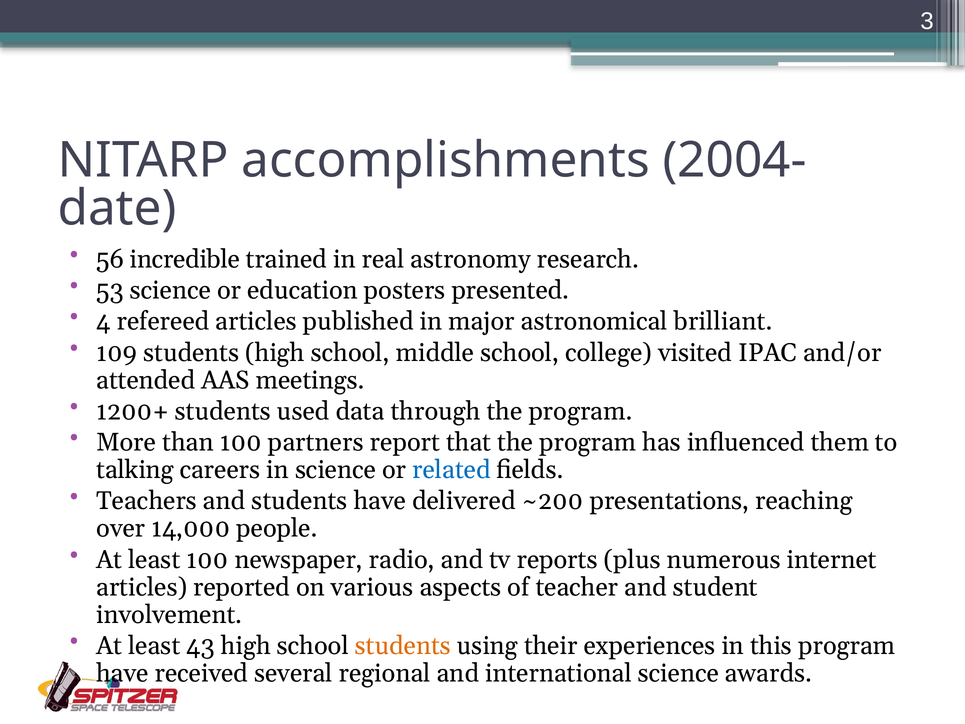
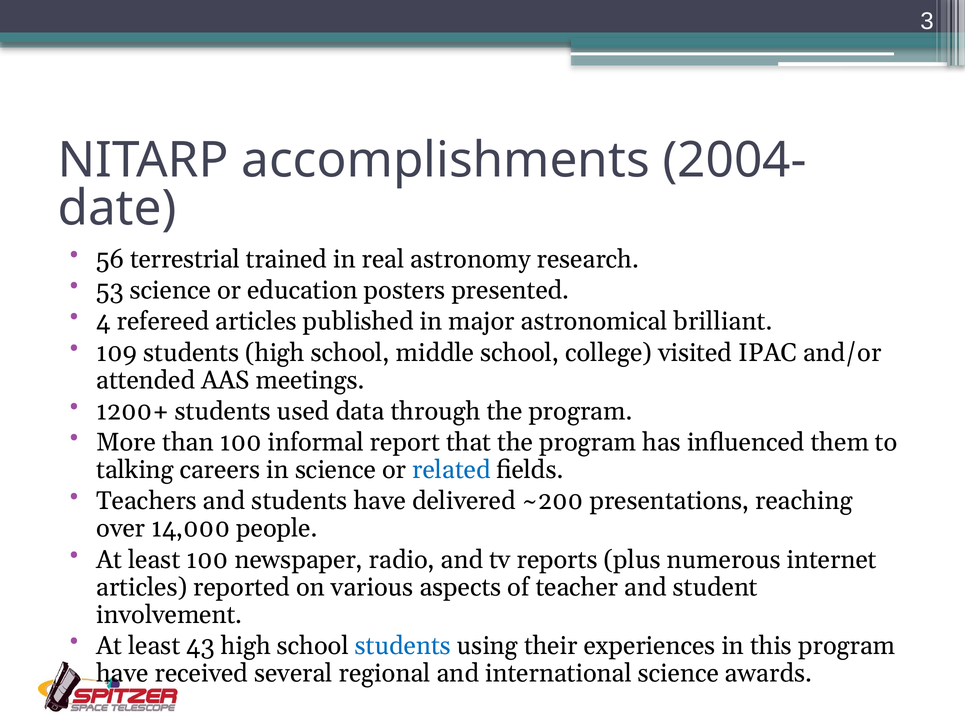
incredible: incredible -> terrestrial (185, 259)
partners: partners -> informal (316, 442)
students colour: orange -> blue (403, 646)
